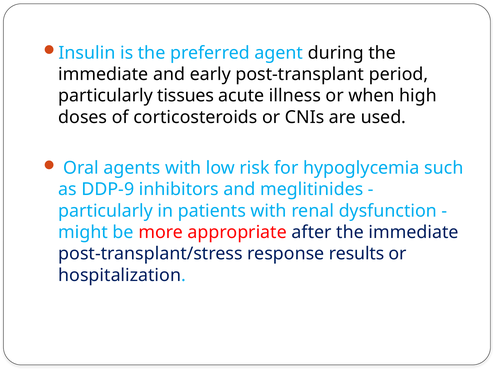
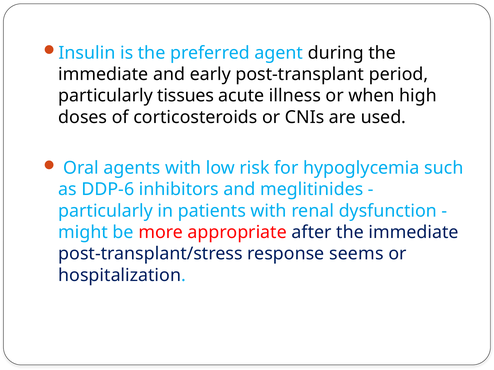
DDP-9: DDP-9 -> DDP-6 (108, 190)
results: results -> seems (356, 254)
